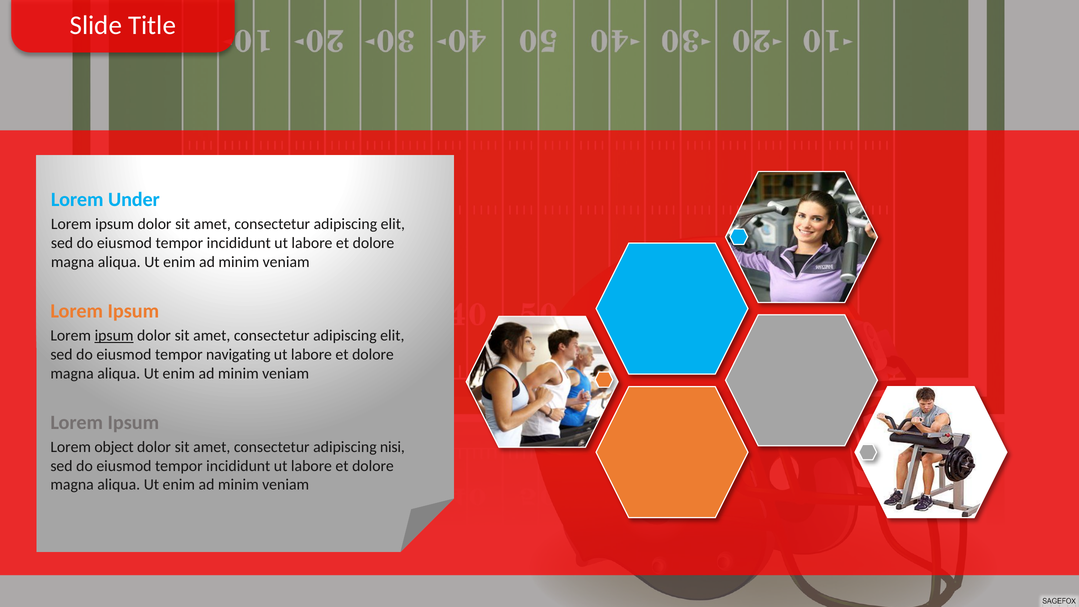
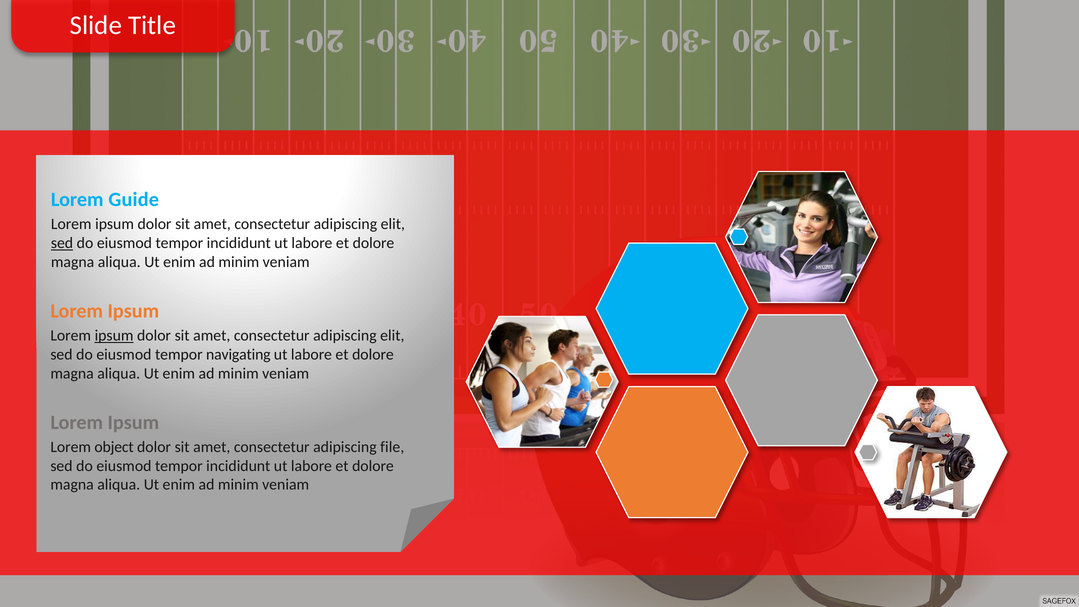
Under: Under -> Guide (134, 200)
sed underline: none -> present (62, 243)
nisi: nisi -> file (392, 447)
